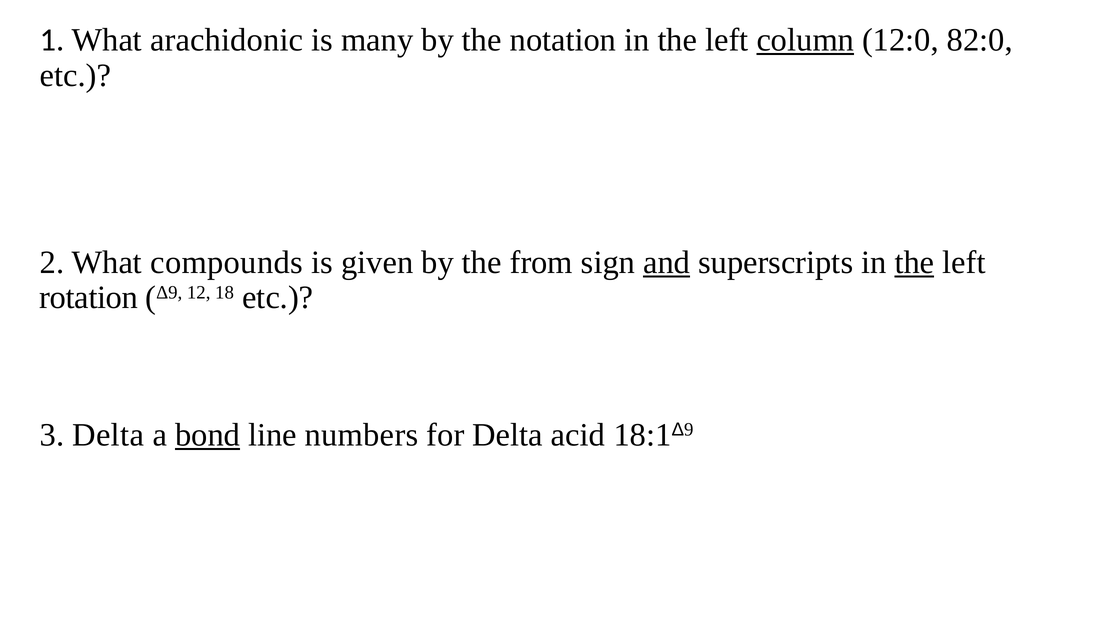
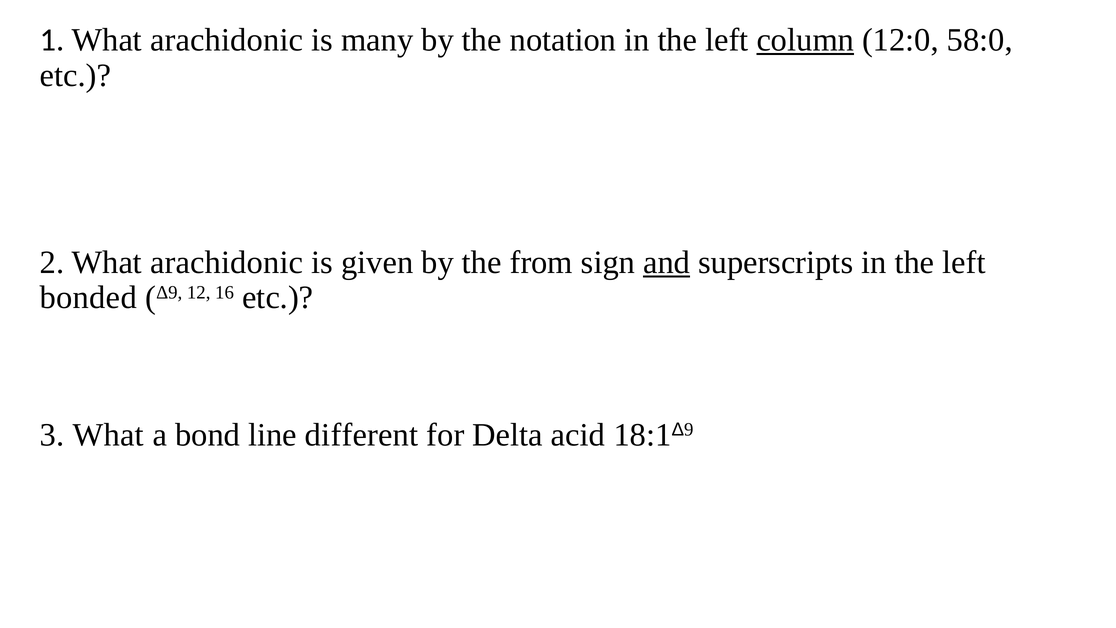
82:0: 82:0 -> 58:0 (980, 40)
2 What compounds: compounds -> arachidonic (227, 262)
the underline: present -> none (914, 262)
rotation: rotation -> bonded (88, 298)
18: 18 -> 16 (225, 292)
3 Delta: Delta -> What (108, 435)
bond underline: present -> none (208, 435)
numbers: numbers -> different (362, 435)
